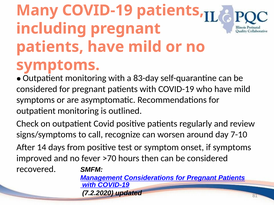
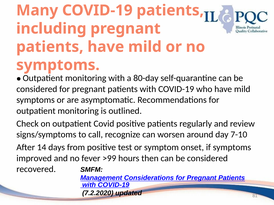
83-day: 83-day -> 80-day (146, 78)
>70: >70 -> >99 (109, 159)
